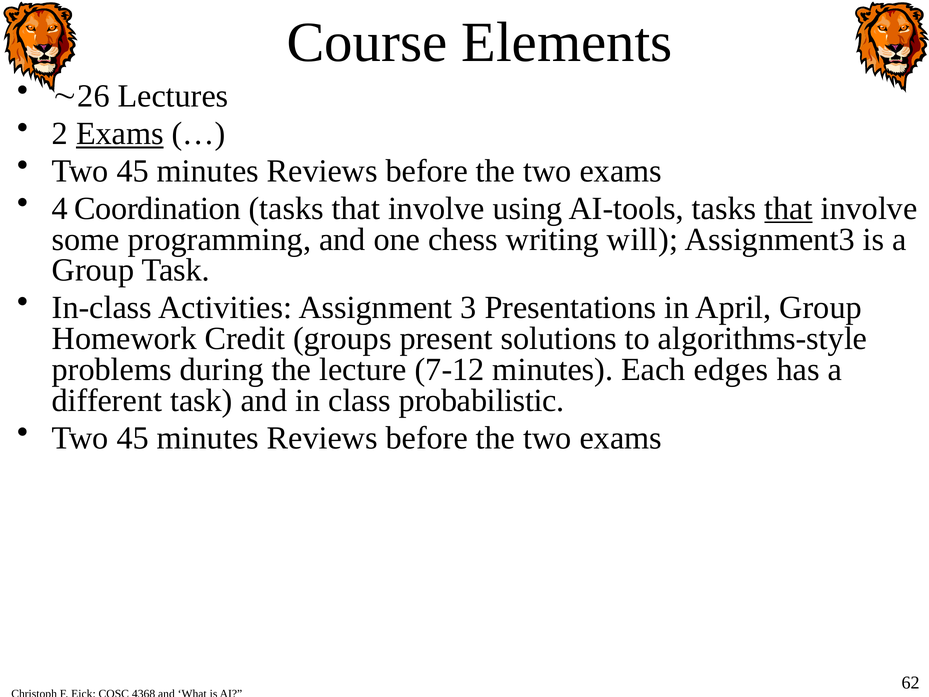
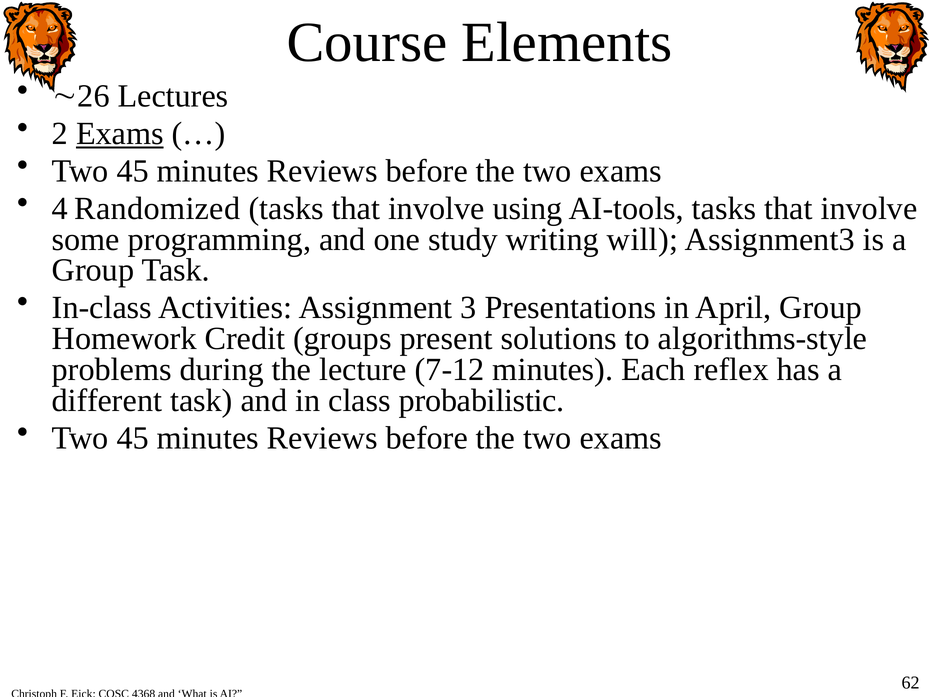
Coordination: Coordination -> Randomized (157, 208)
that underline: present -> none (789, 208)
chess: chess -> study (463, 239)
edges: edges -> reflex (731, 369)
